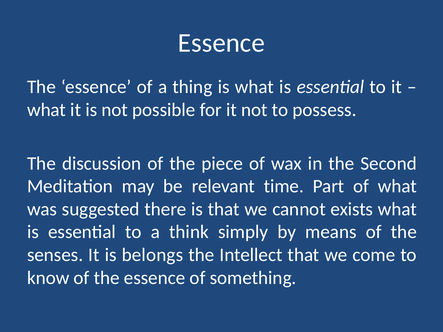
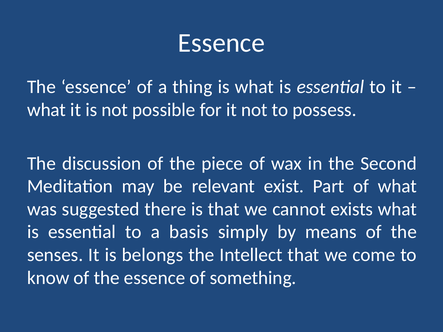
time: time -> exist (284, 186)
think: think -> basis (189, 232)
